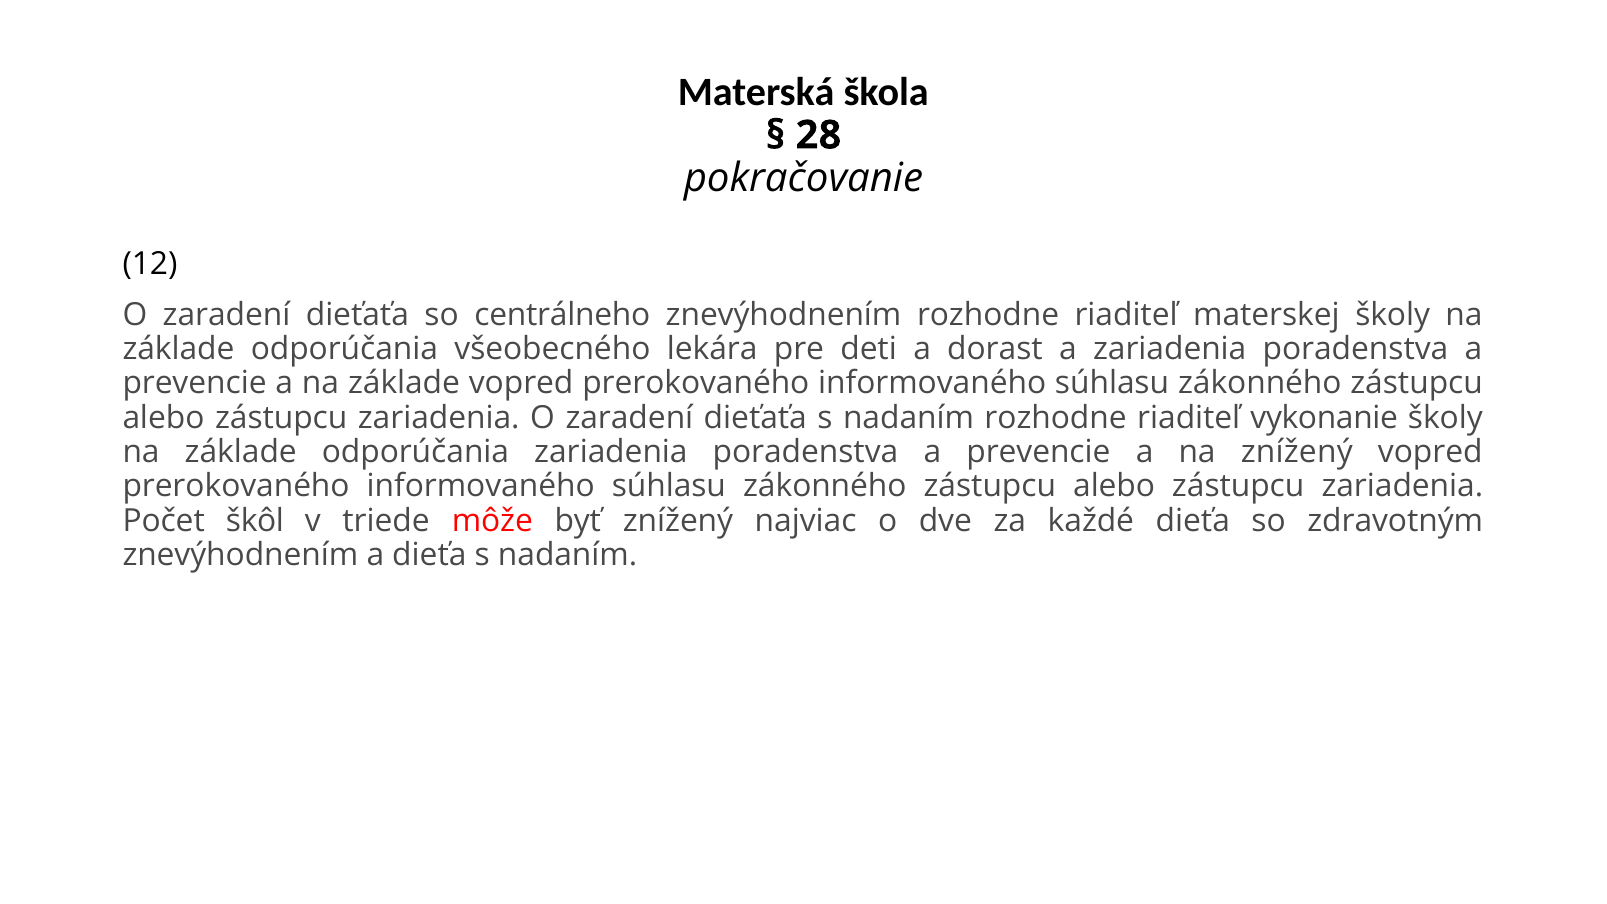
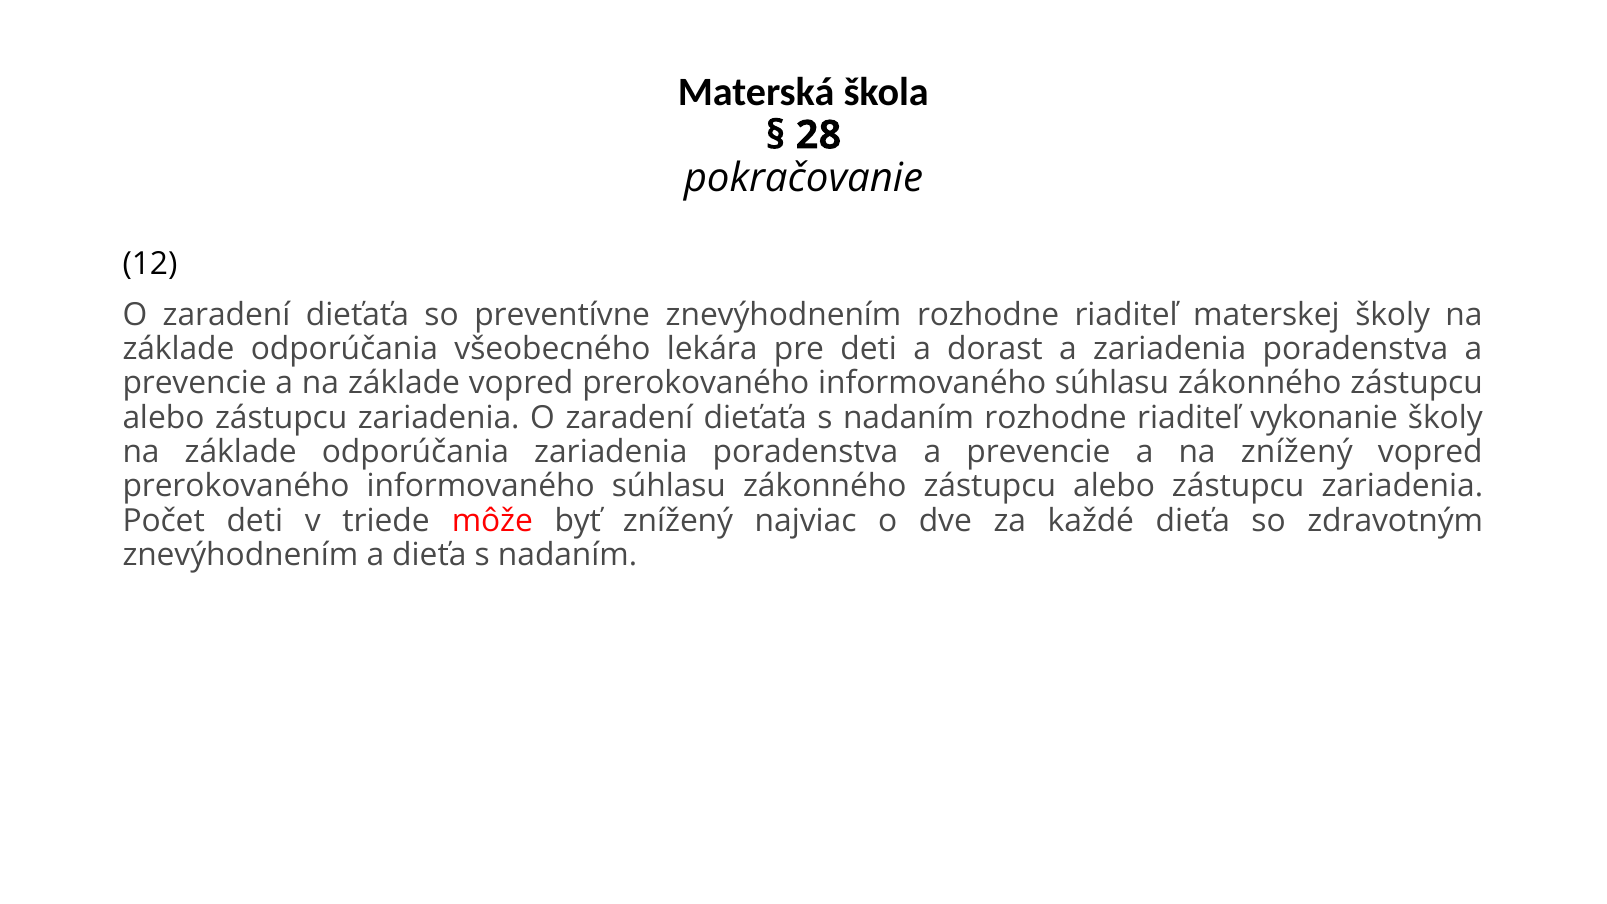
centrálneho: centrálneho -> preventívne (562, 315)
Počet škôl: škôl -> deti (255, 520)
